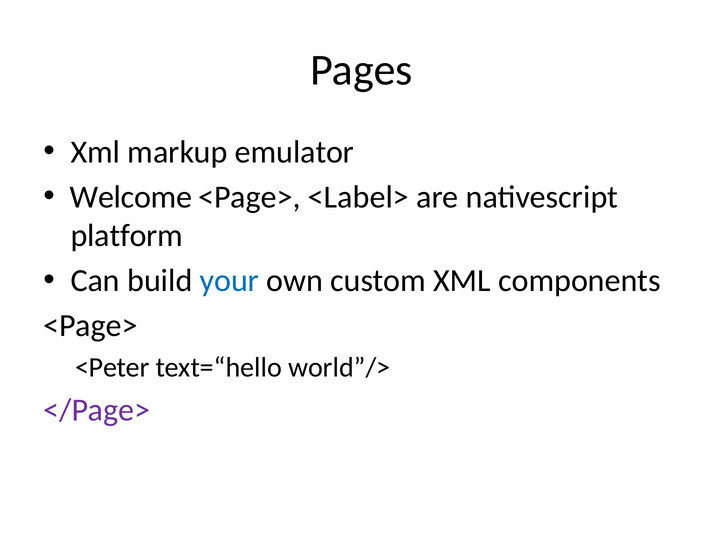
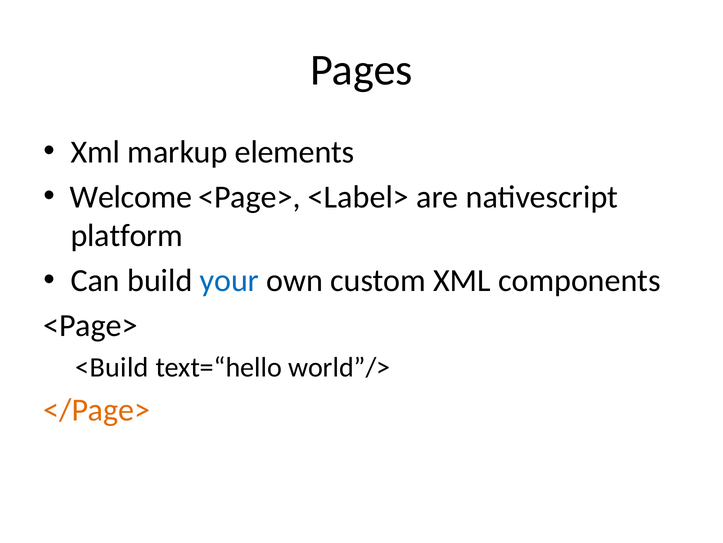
emulator: emulator -> elements (295, 152)
<Peter: <Peter -> <Build (112, 367)
</Page> colour: purple -> orange (97, 410)
